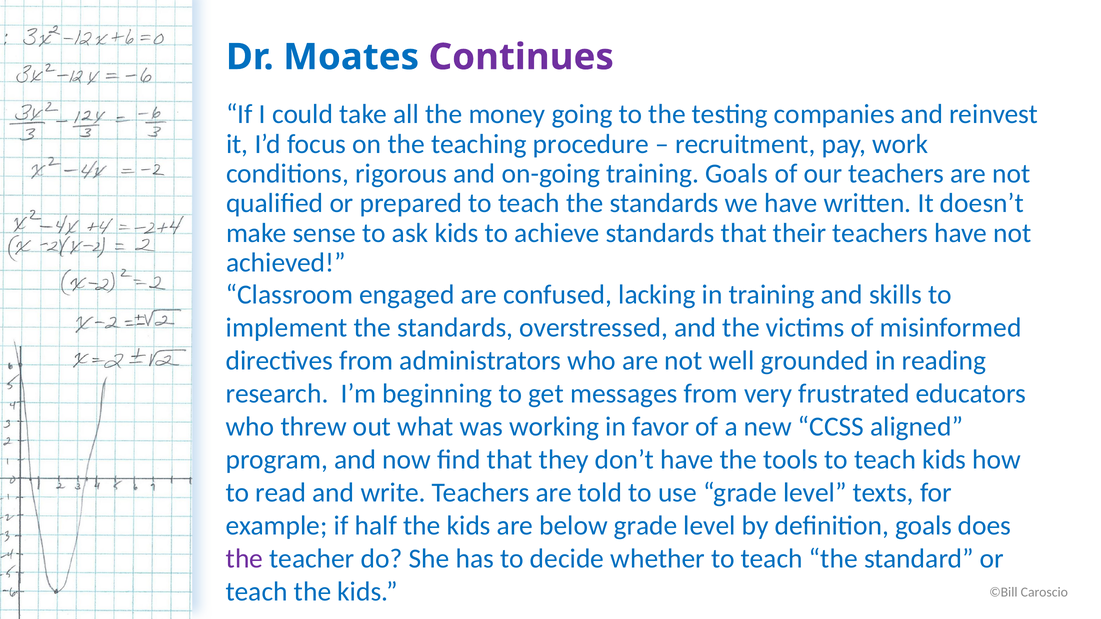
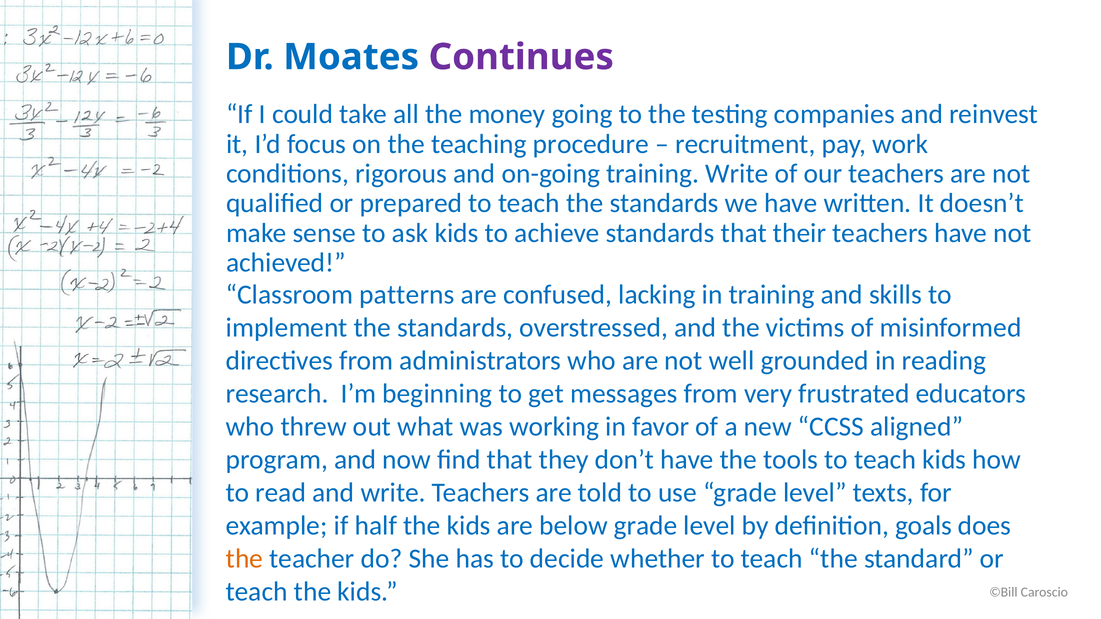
training Goals: Goals -> Write (737, 174)
engaged: engaged -> patterns (407, 295)
the colour: purple -> orange (245, 559)
